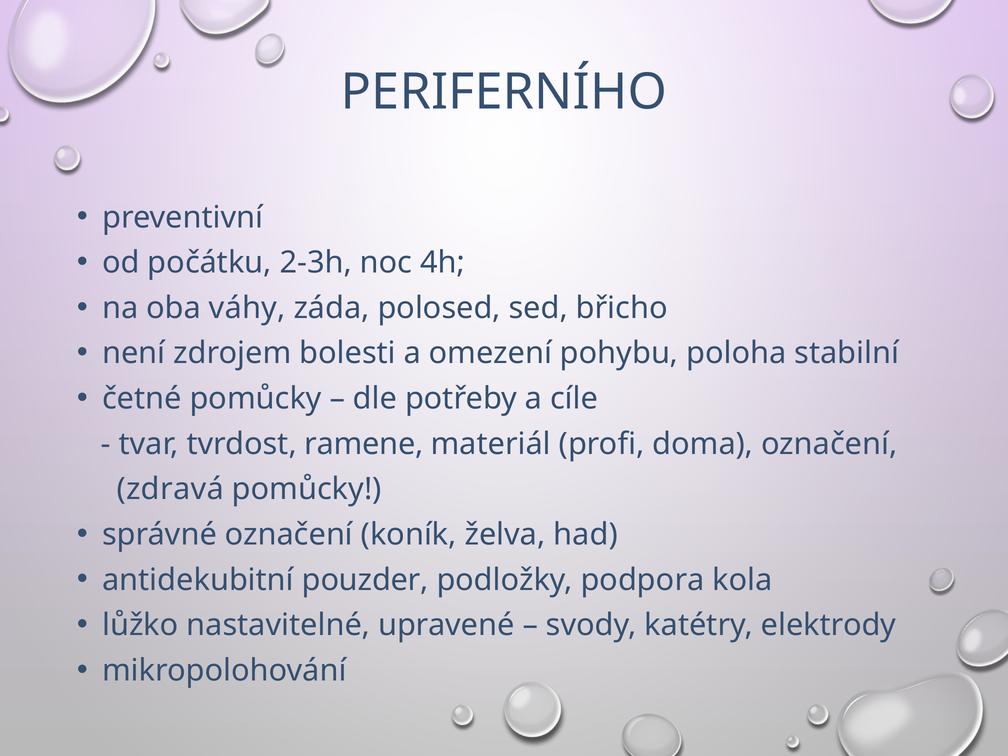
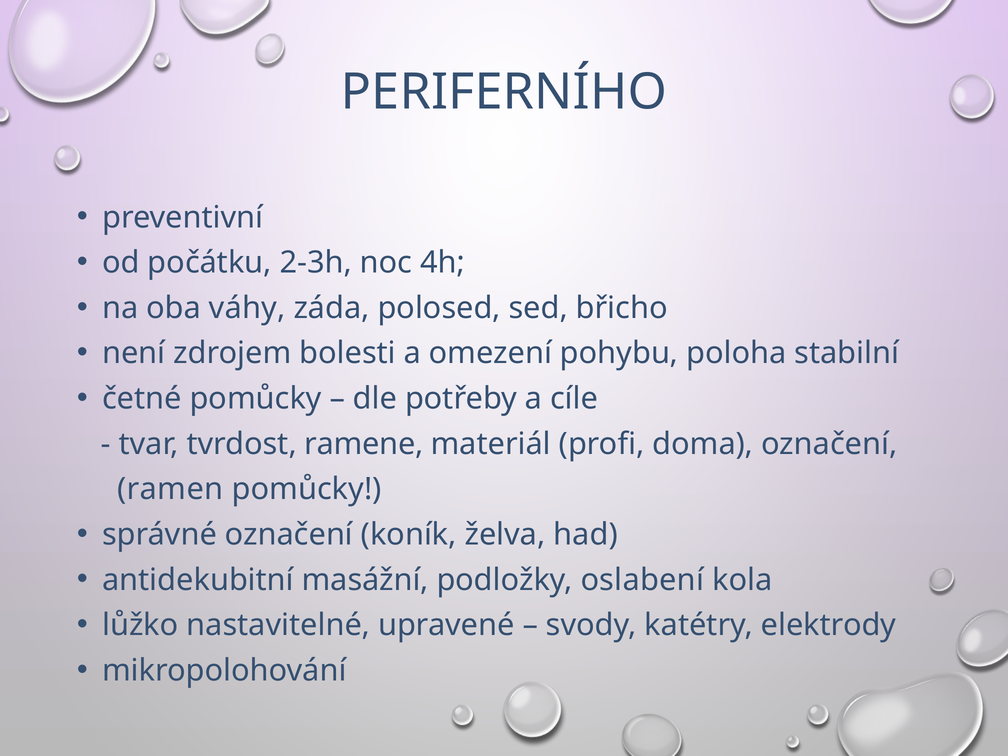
zdravá: zdravá -> ramen (170, 489)
pouzder: pouzder -> masážní (365, 580)
podpora: podpora -> oslabení (642, 580)
